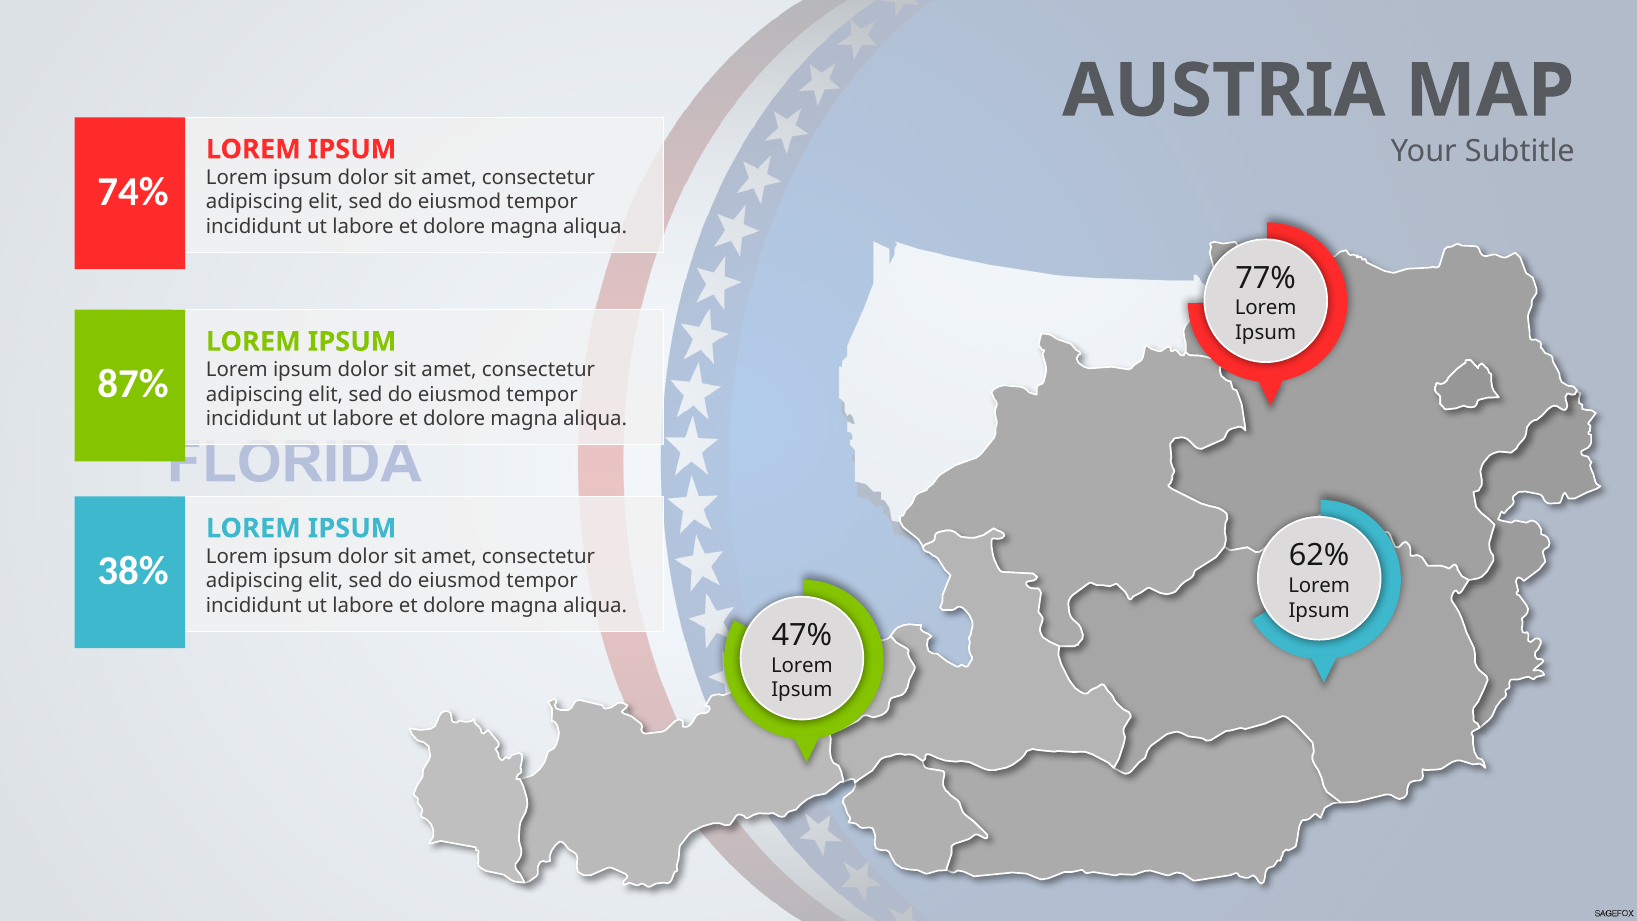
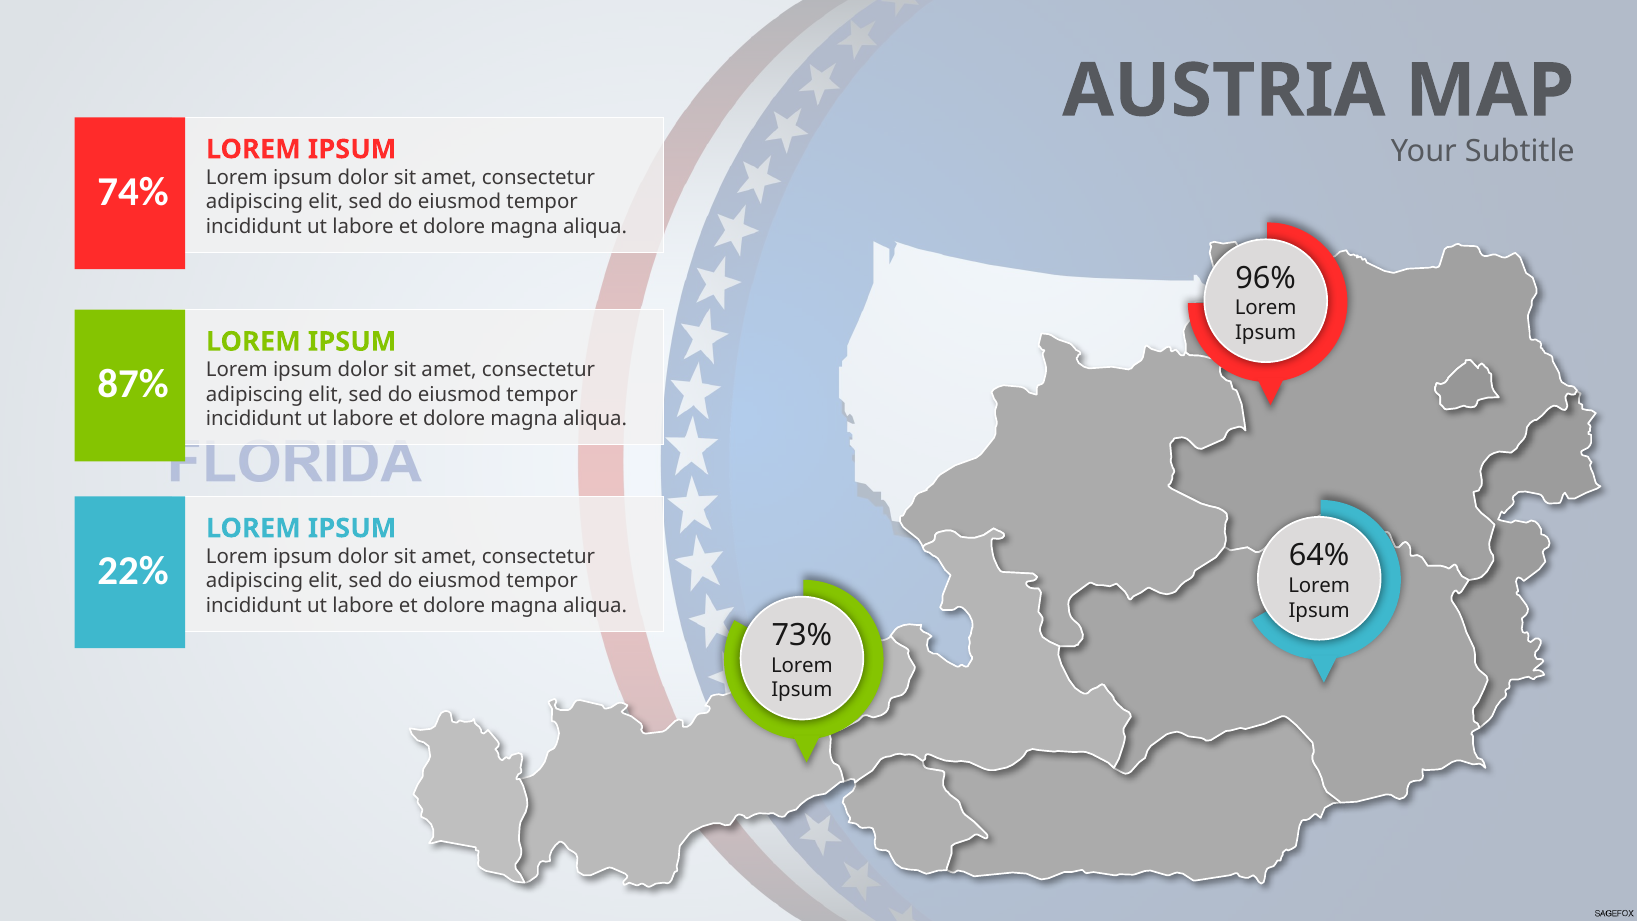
77%: 77% -> 96% (1266, 278)
62%: 62% -> 64% (1319, 556)
38%: 38% -> 22% (133, 571)
47%: 47% -> 73% (802, 635)
